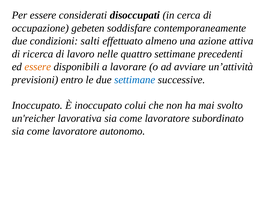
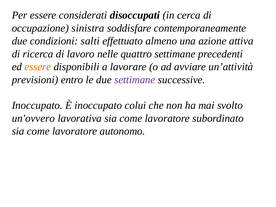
gebeten: gebeten -> sinistra (88, 28)
settimane colour: blue -> purple (135, 80)
un'reicher: un'reicher -> un'ovvero (33, 118)
